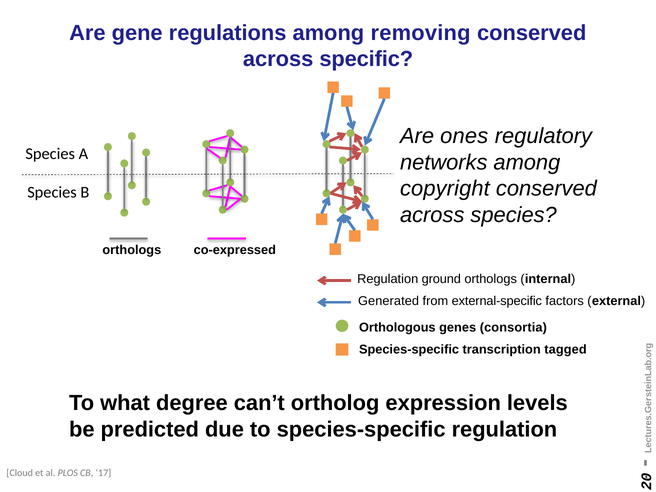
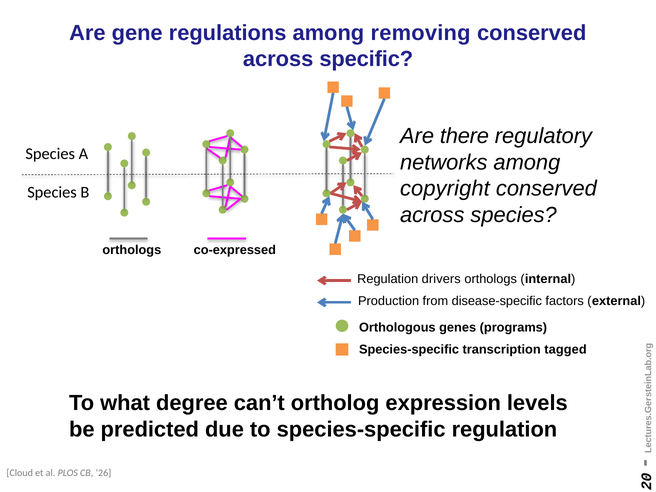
ones: ones -> there (464, 136)
ground: ground -> drivers (441, 279)
Generated: Generated -> Production (389, 301)
external-specific: external-specific -> disease-specific (497, 301)
consortia: consortia -> programs (513, 328)
17: 17 -> 26 (103, 473)
